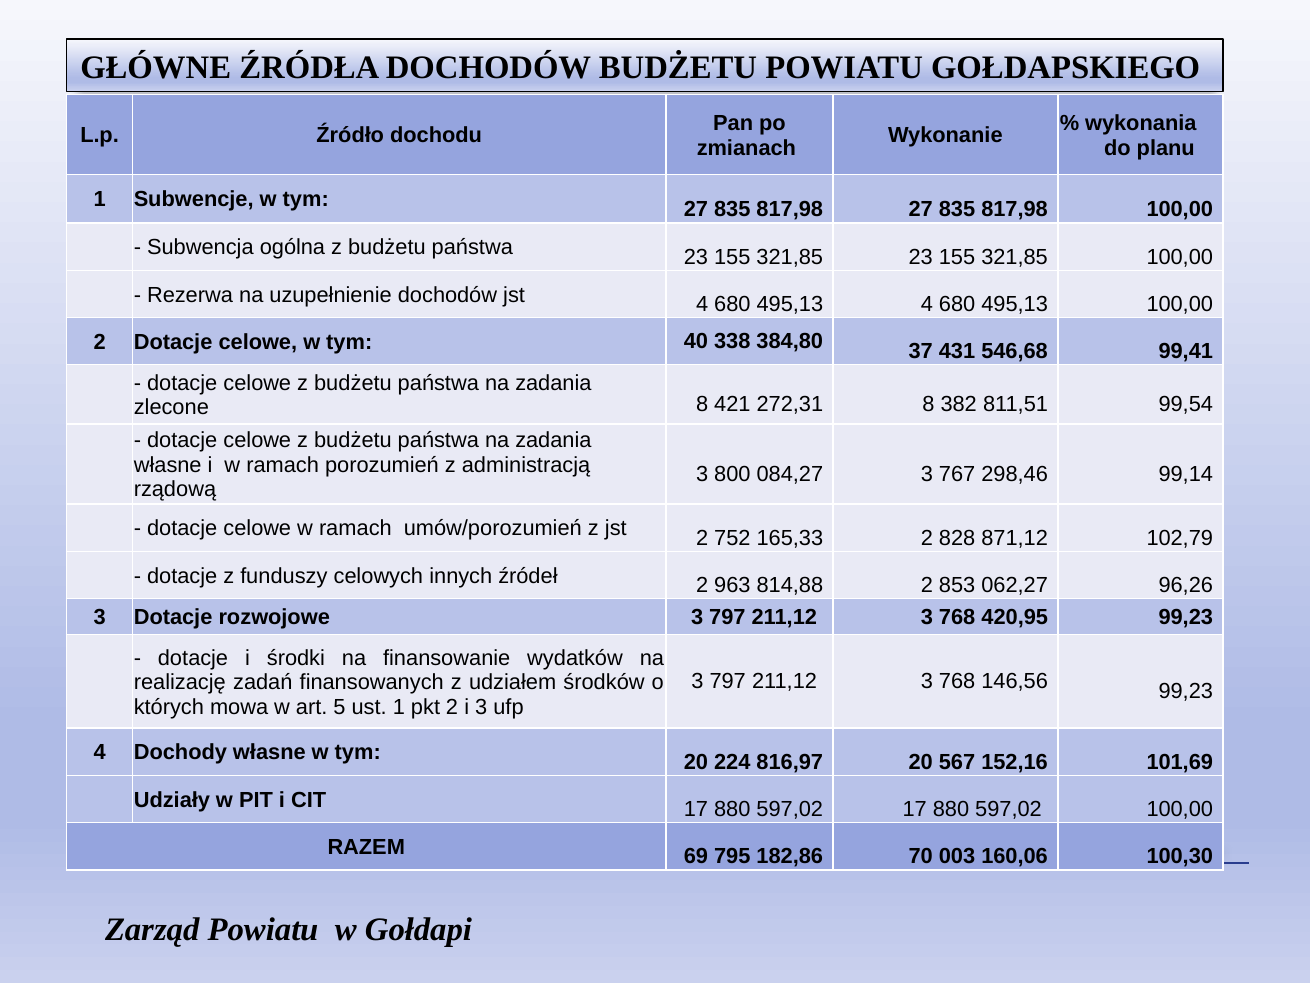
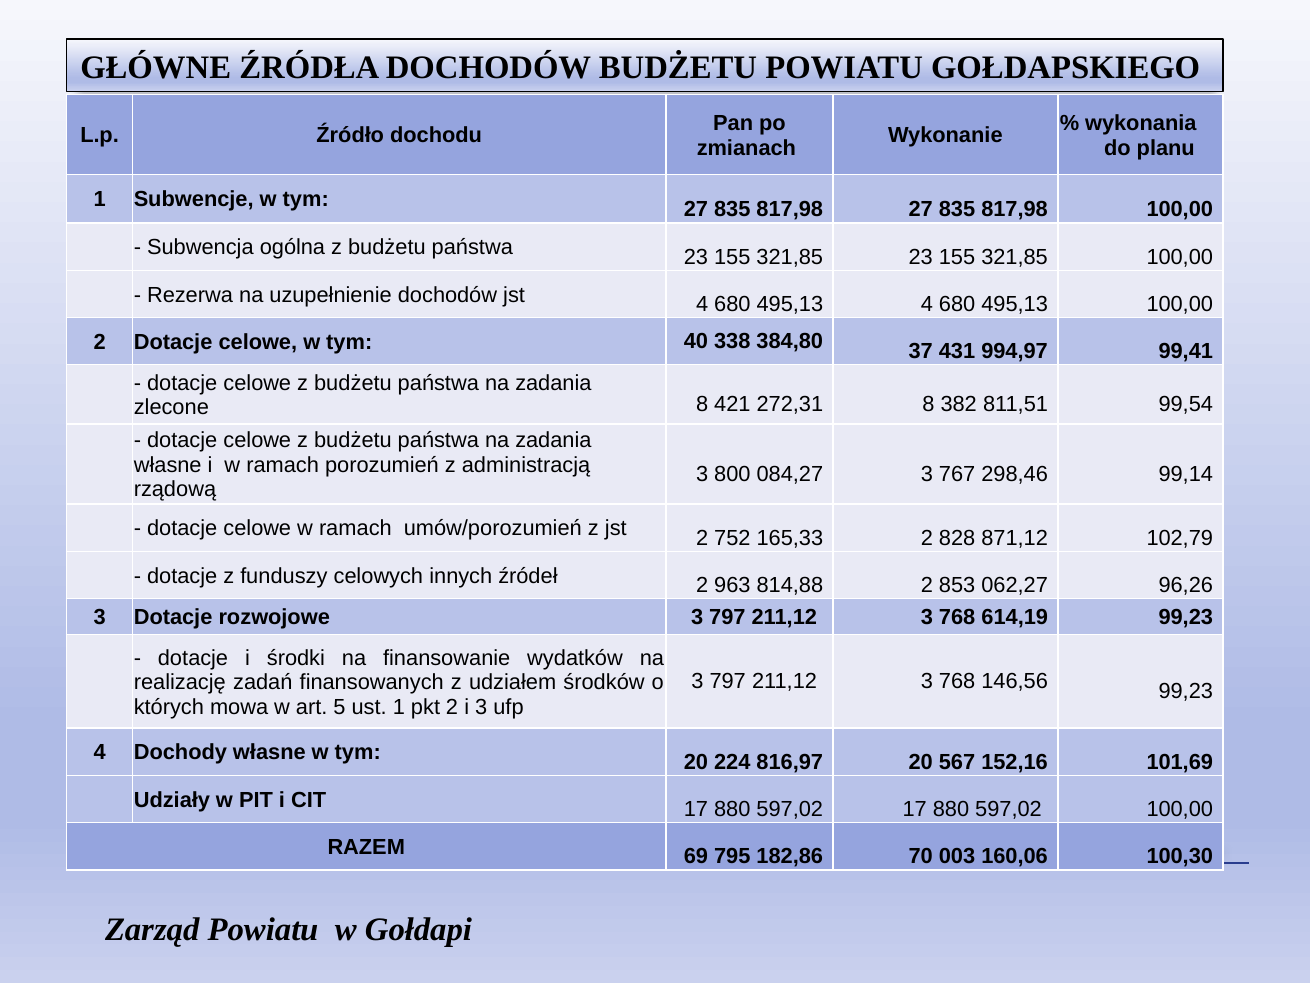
546,68: 546,68 -> 994,97 (1015, 351)
420,95: 420,95 -> 614,19 (1015, 617)
